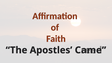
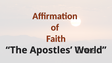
Came: Came -> World (91, 50)
